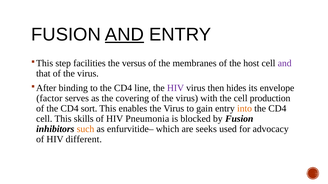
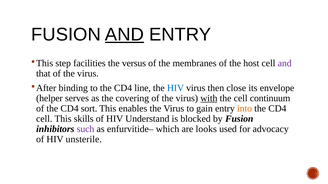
HIV colour: purple -> blue (176, 88)
hides: hides -> close (236, 88)
factor: factor -> helper (49, 98)
with underline: none -> present (209, 98)
production: production -> continuum (270, 98)
Pneumonia: Pneumonia -> Understand (147, 119)
such colour: orange -> purple (86, 129)
seeks: seeks -> looks (206, 129)
different: different -> unsterile (84, 140)
